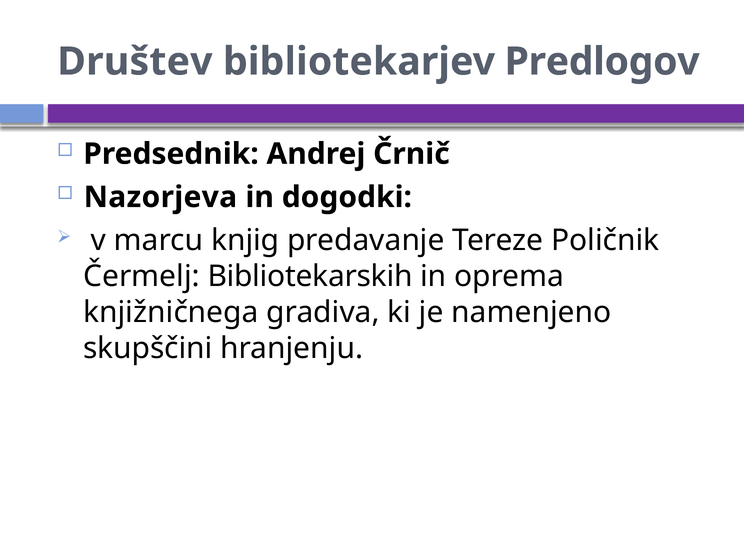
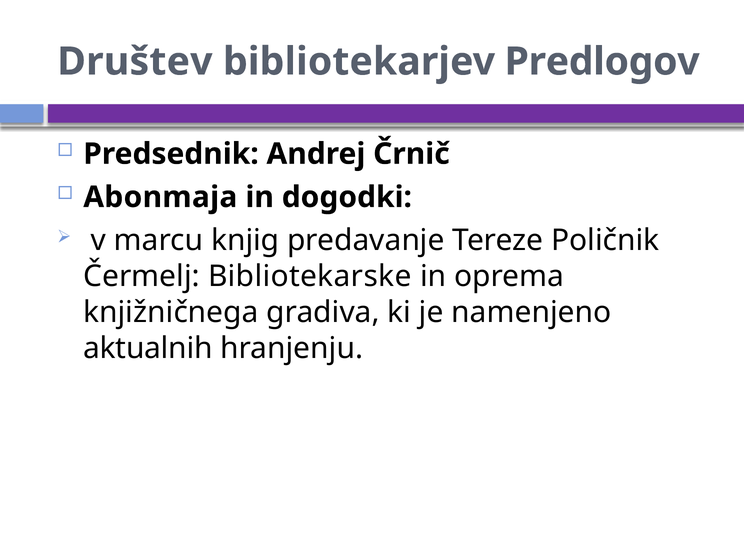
Nazorjeva: Nazorjeva -> Abonmaja (160, 197)
Bibliotekarskih: Bibliotekarskih -> Bibliotekarske (310, 276)
skupščini: skupščini -> aktualnih (148, 348)
